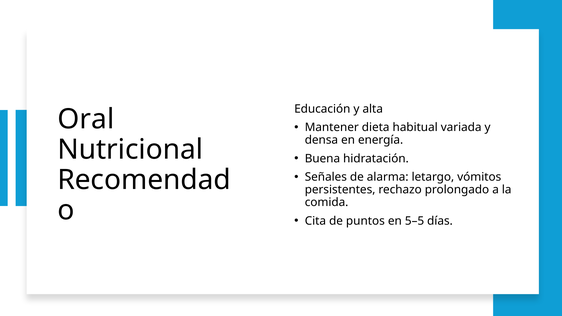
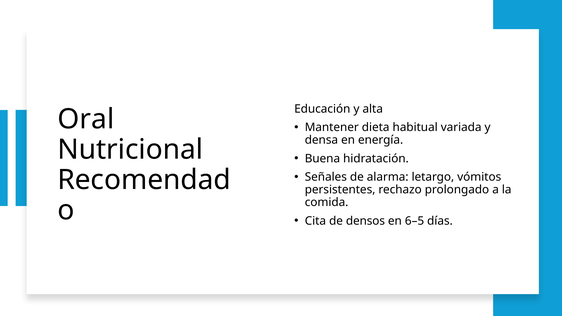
puntos: puntos -> densos (365, 221)
5–5: 5–5 -> 6–5 (415, 221)
